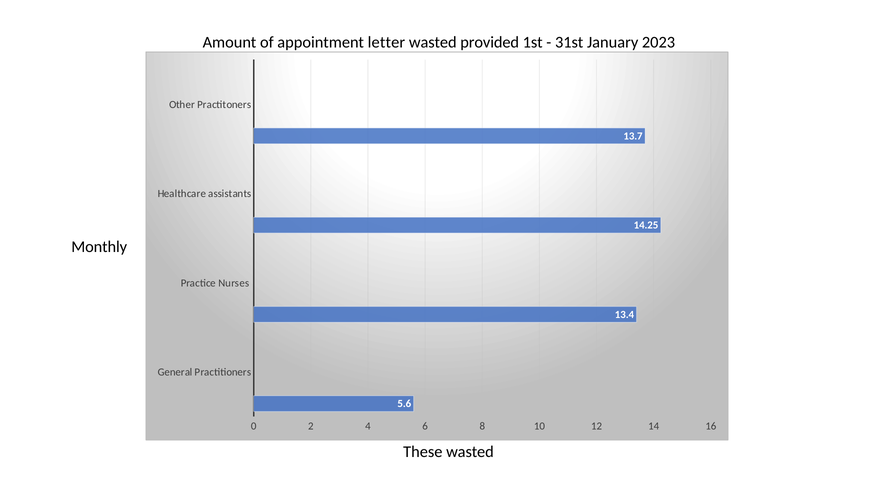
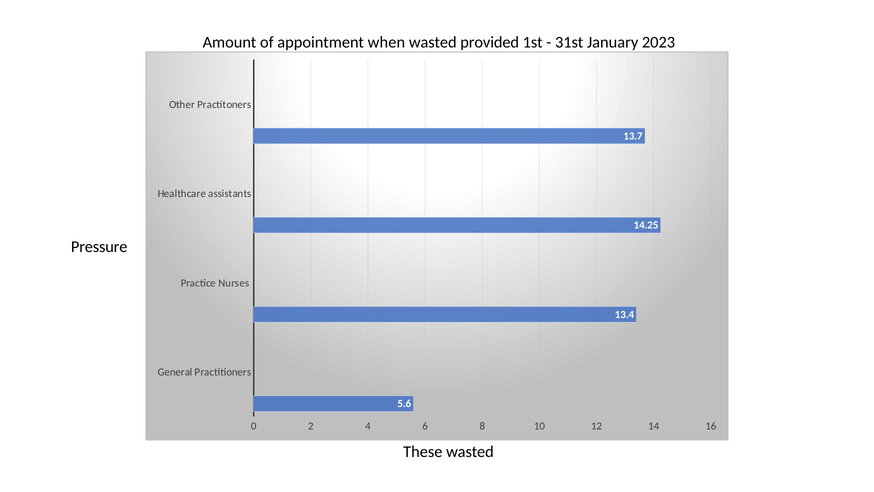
letter: letter -> when (386, 42)
Monthly: Monthly -> Pressure (99, 247)
